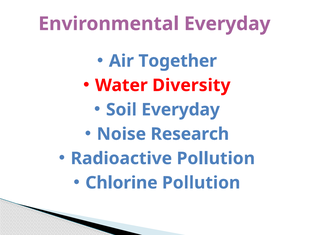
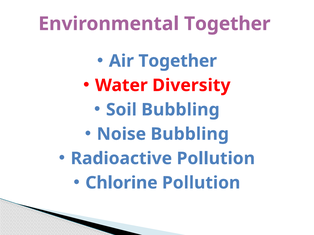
Environmental Everyday: Everyday -> Together (227, 24)
Soil Everyday: Everyday -> Bubbling (180, 110)
Noise Research: Research -> Bubbling (190, 134)
